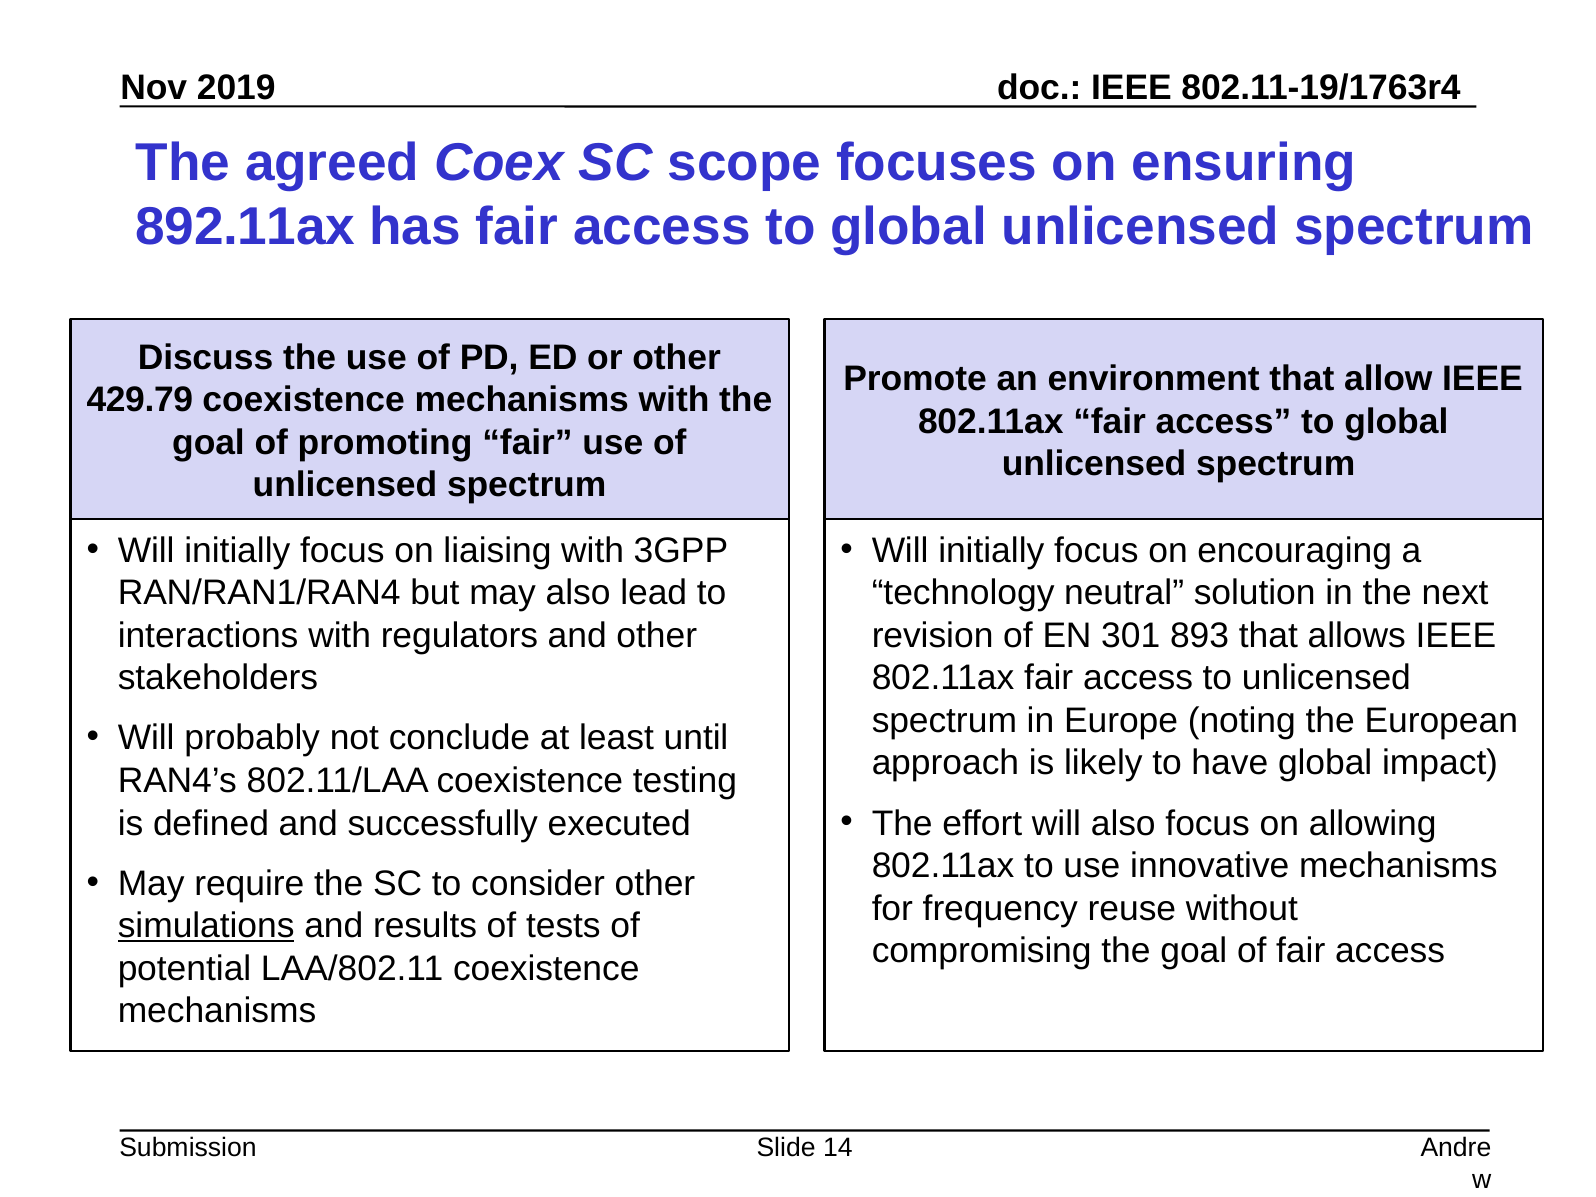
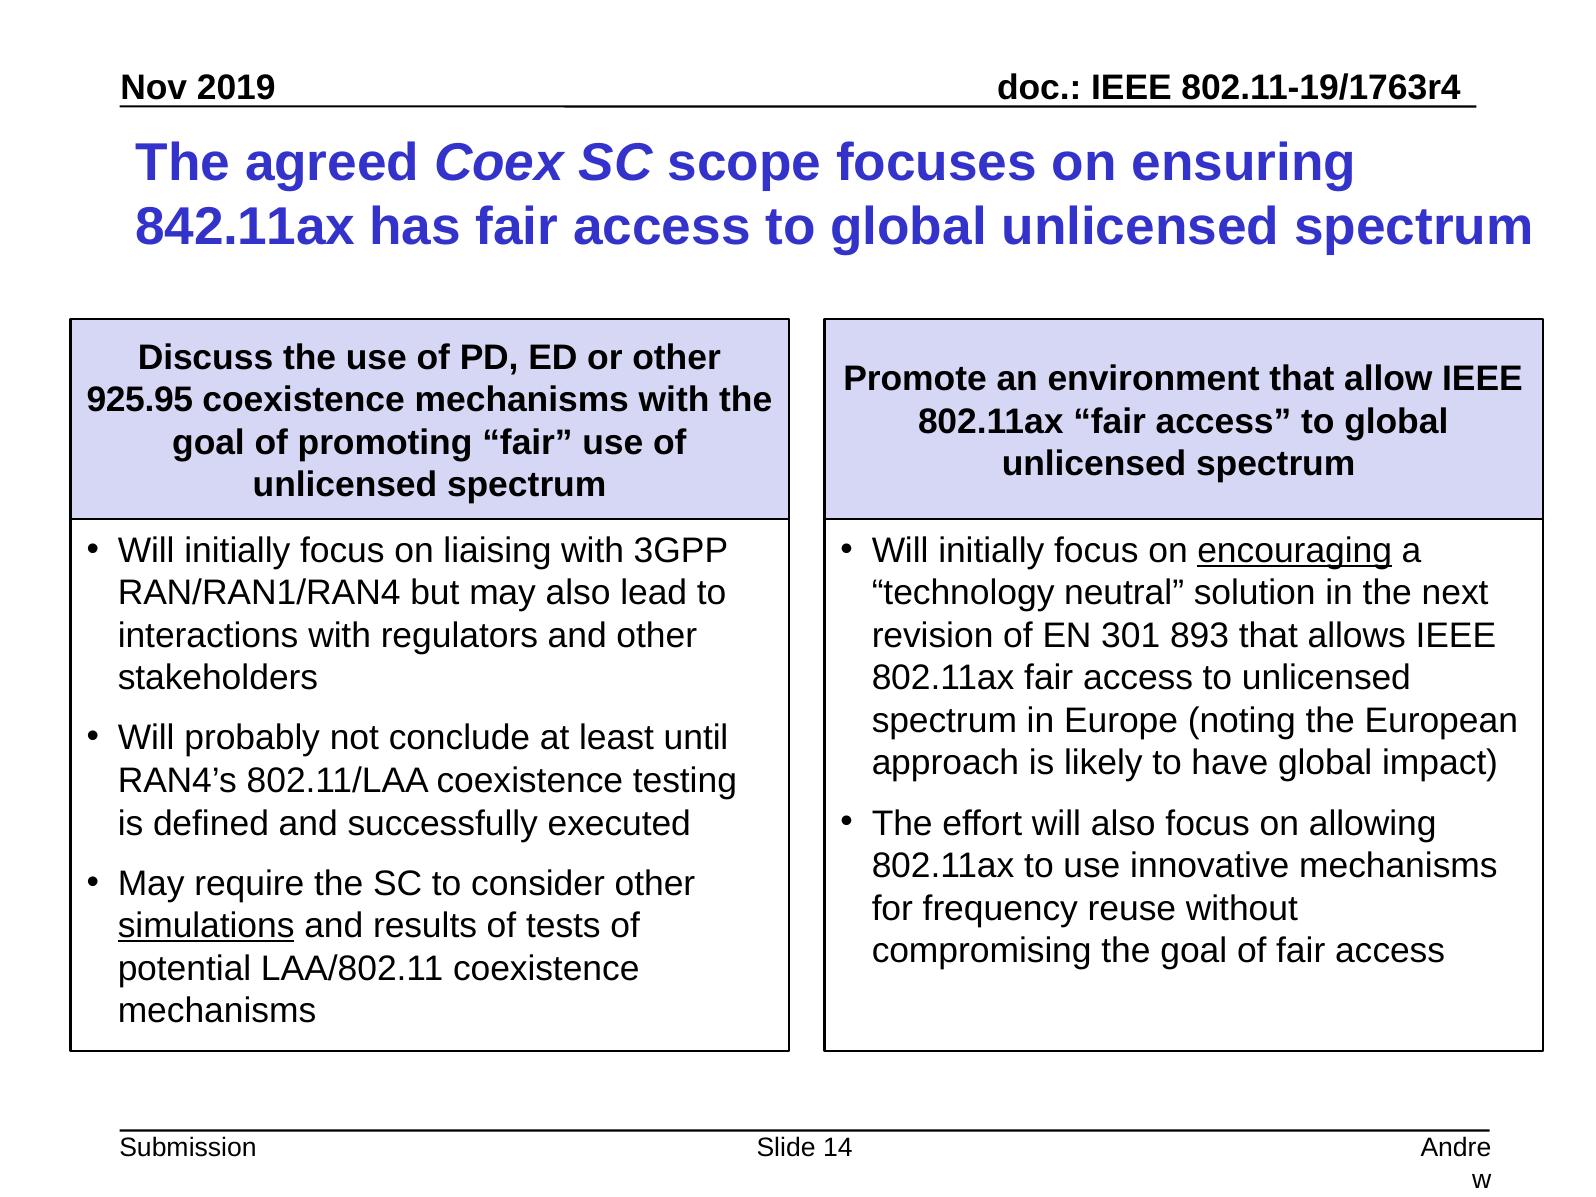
892.11ax: 892.11ax -> 842.11ax (245, 227)
429.79: 429.79 -> 925.95 (140, 400)
encouraging underline: none -> present (1295, 550)
